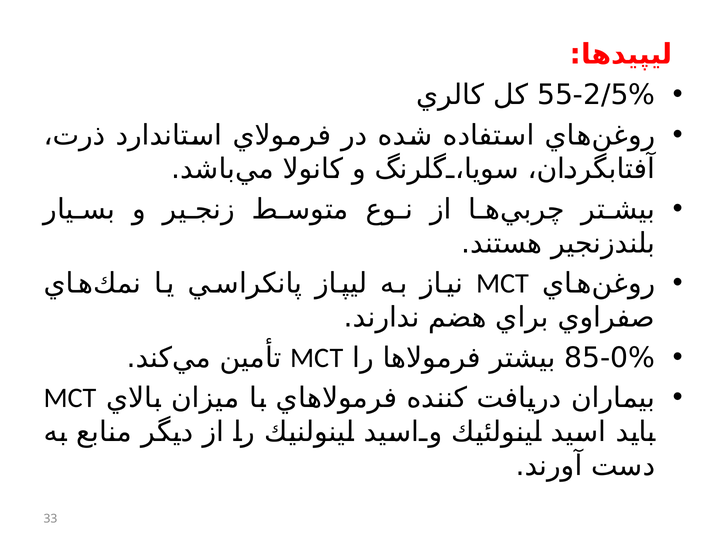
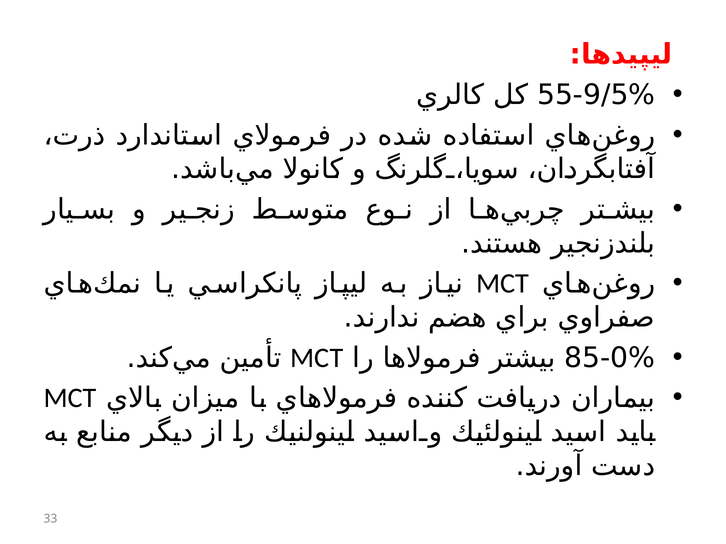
55-2/5%: 55-2/5% -> 55-9/5% (596, 95)
